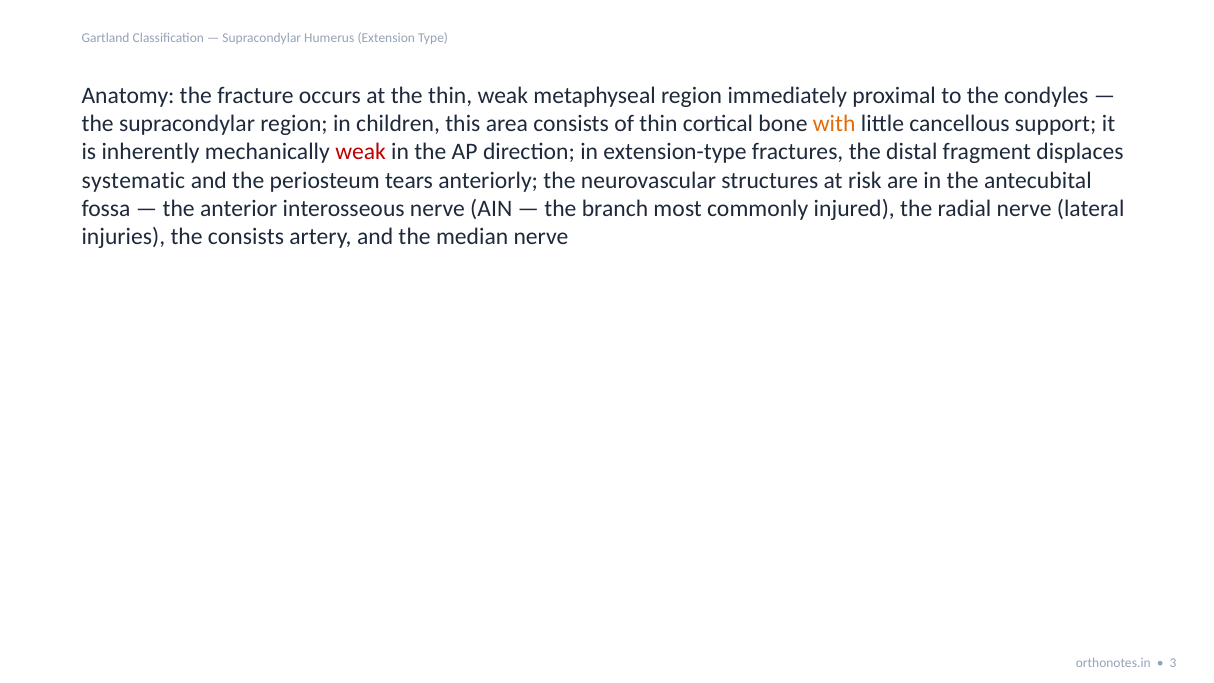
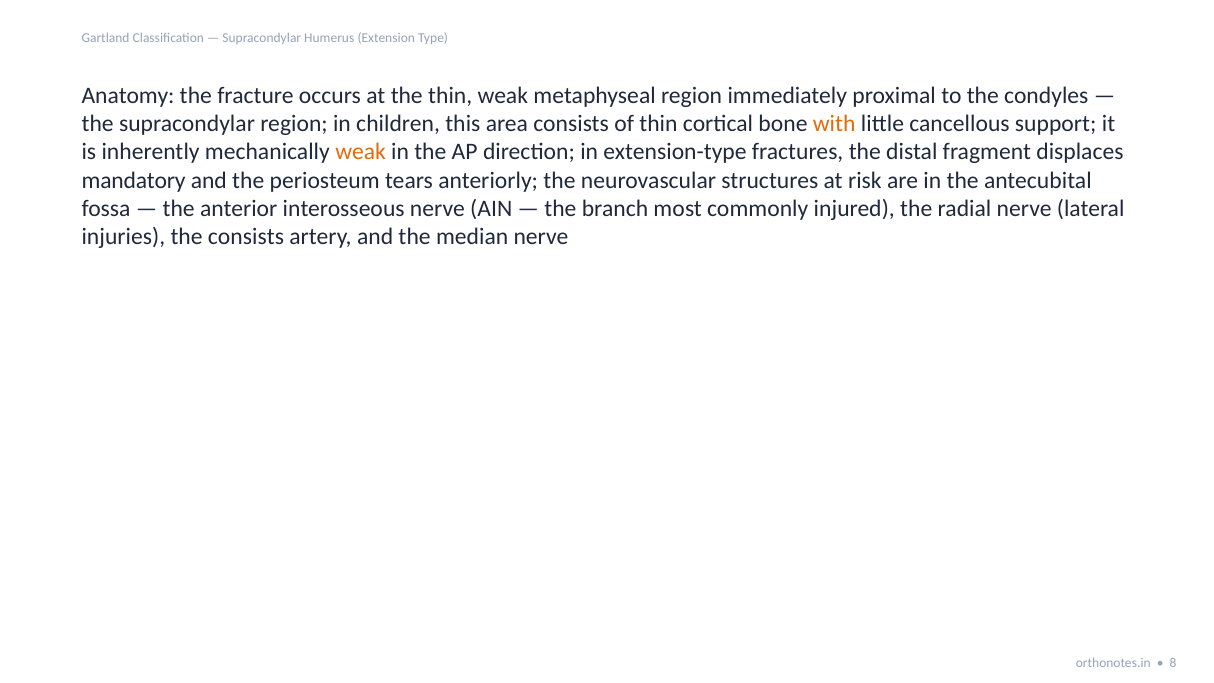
weak colour: red -> orange (361, 152)
systematic: systematic -> mandatory (134, 180)
3: 3 -> 8 (1173, 663)
